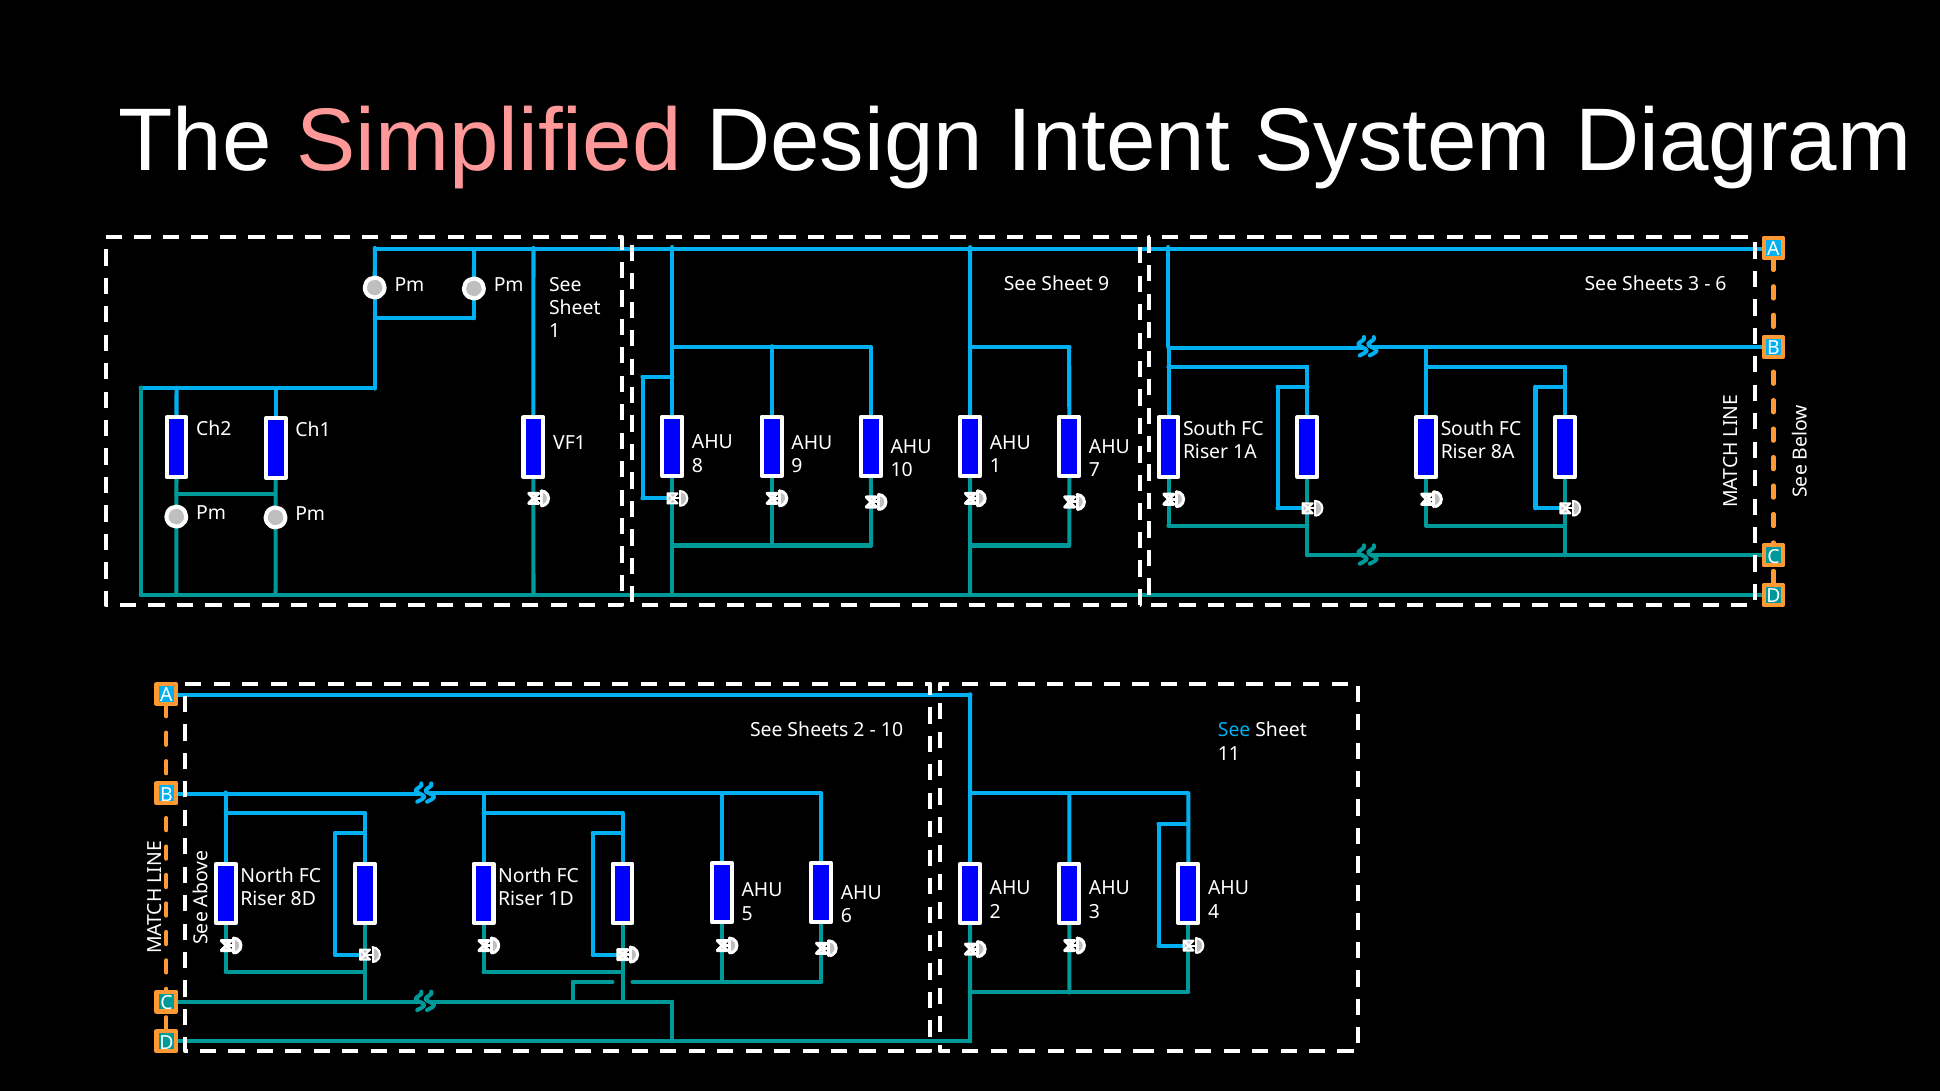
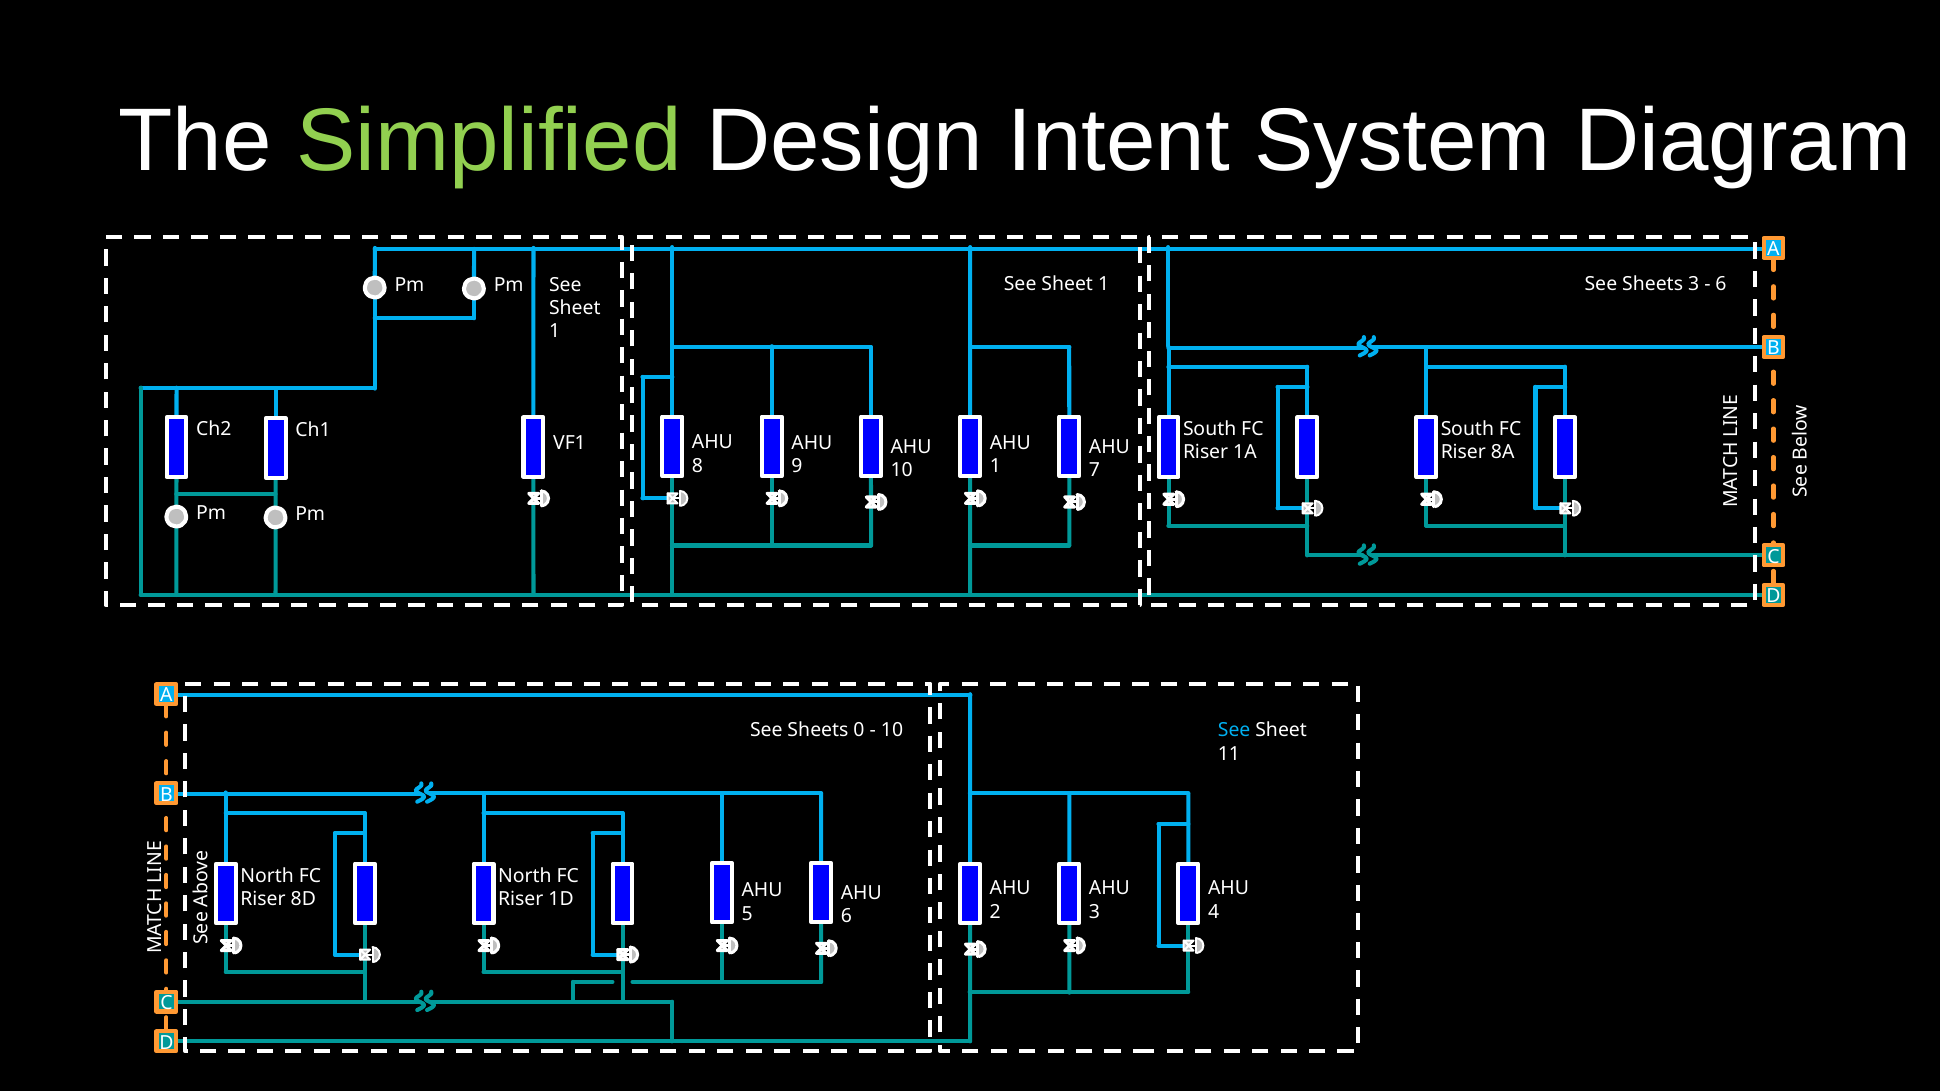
Simplified colour: pink -> light green (489, 141)
9: 9 -> 1 (1104, 284)
Sheets 2: 2 -> 0 (859, 731)
